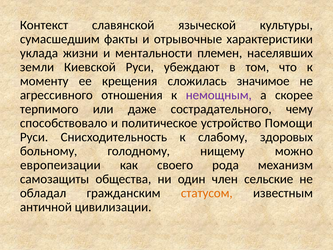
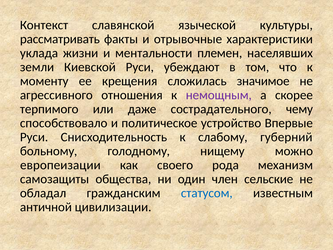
сумасшедшим: сумасшедшим -> рассматривать (60, 39)
Помощи: Помощи -> Впервые (289, 123)
здоровых: здоровых -> губерний (286, 137)
статусом colour: orange -> blue (207, 193)
